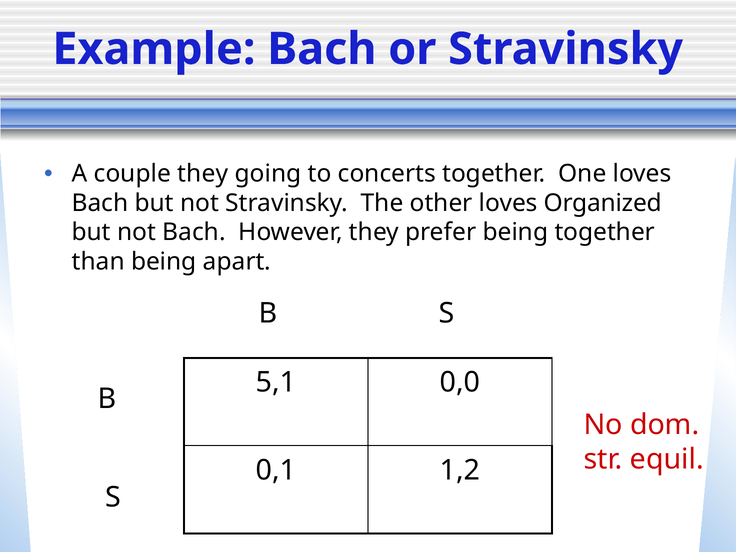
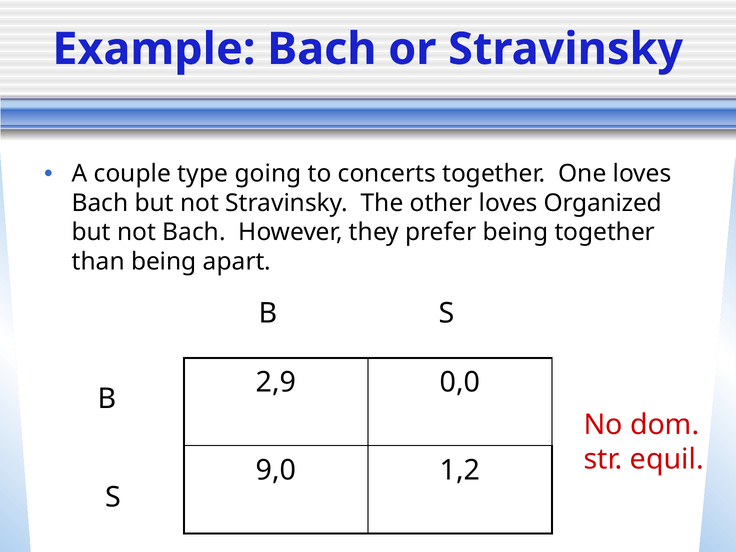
couple they: they -> type (203, 173)
5,1: 5,1 -> 2,9 (276, 383)
0,1: 0,1 -> 9,0 (276, 470)
